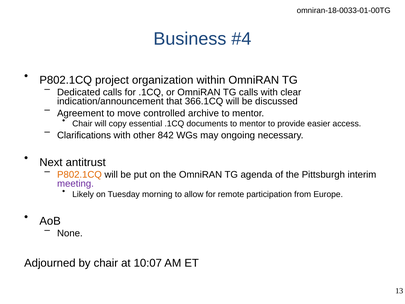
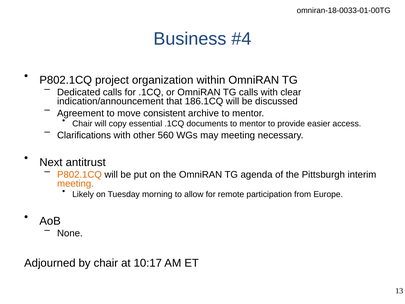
366.1CQ: 366.1CQ -> 186.1CQ (204, 101)
controlled: controlled -> consistent (164, 113)
842: 842 -> 560 (166, 135)
may ongoing: ongoing -> meeting (238, 135)
meeting colour: purple -> orange (75, 184)
10:07: 10:07 -> 10:17 (148, 263)
